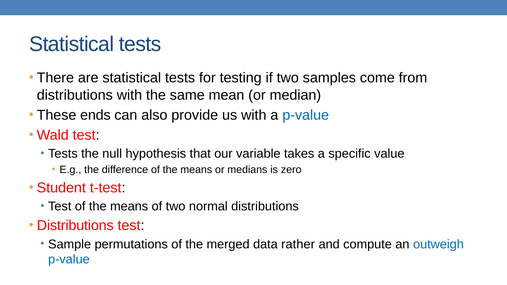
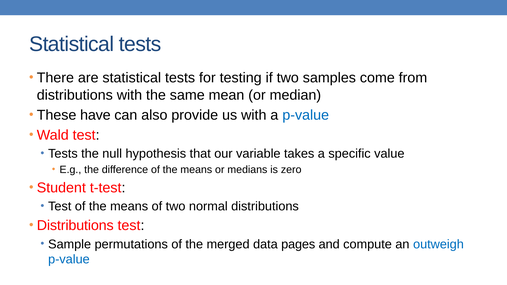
ends: ends -> have (95, 115)
rather: rather -> pages (298, 244)
